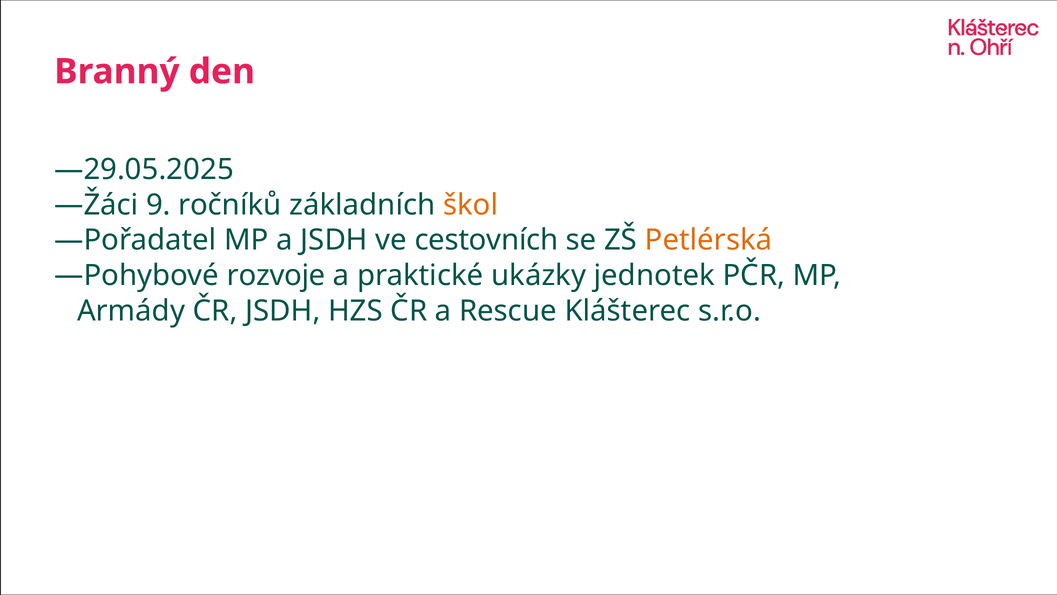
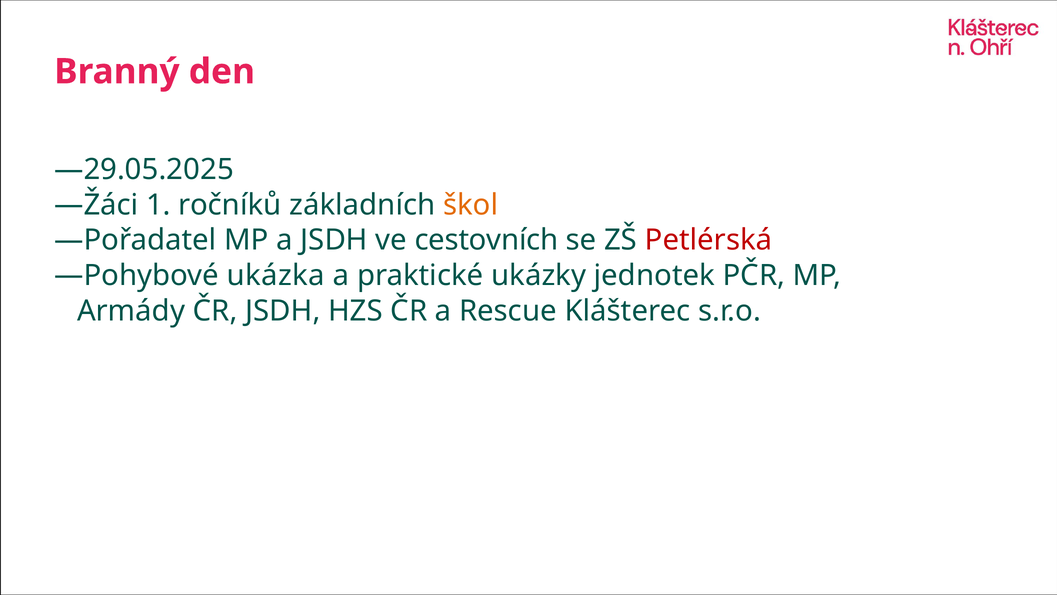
9: 9 -> 1 (158, 205)
Petlérská colour: orange -> red (709, 240)
rozvoje: rozvoje -> ukázka (276, 275)
